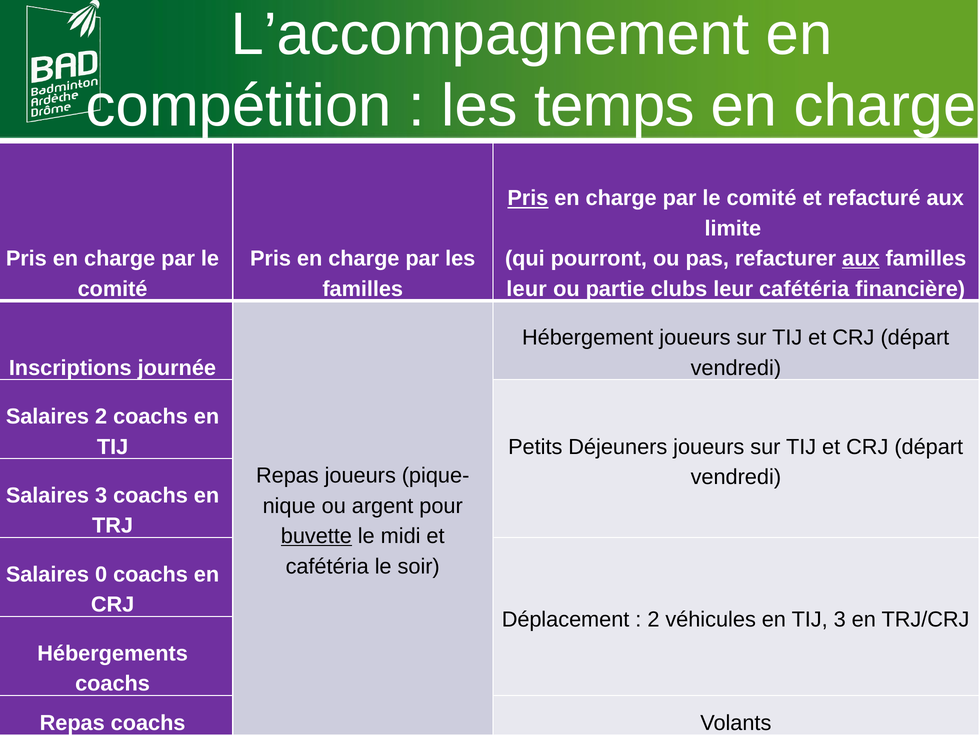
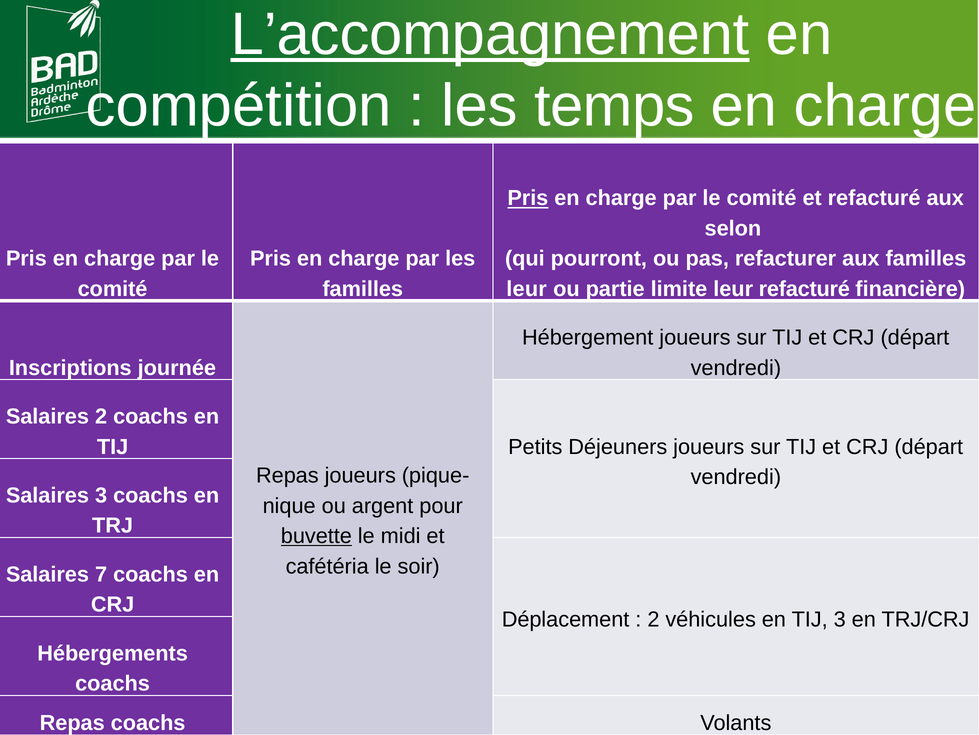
L’accompagnement underline: none -> present (490, 34)
limite: limite -> selon (733, 228)
aux underline: present -> none (861, 258)
clubs: clubs -> limite (679, 289)
leur cafétéria: cafétéria -> refacturé (804, 289)
0: 0 -> 7 (101, 574)
